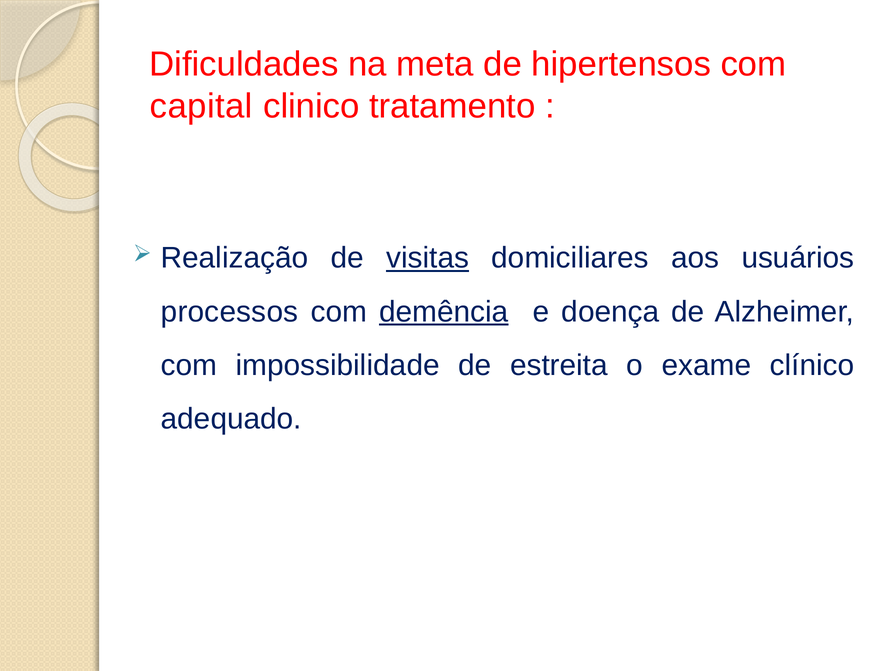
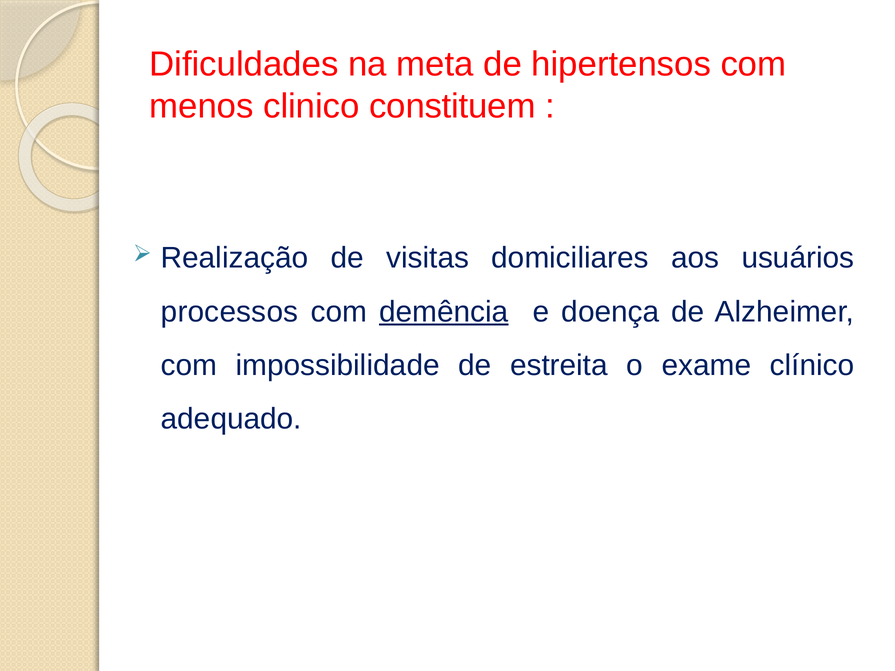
capital: capital -> menos (201, 106)
tratamento: tratamento -> constituem (452, 106)
visitas underline: present -> none (428, 258)
